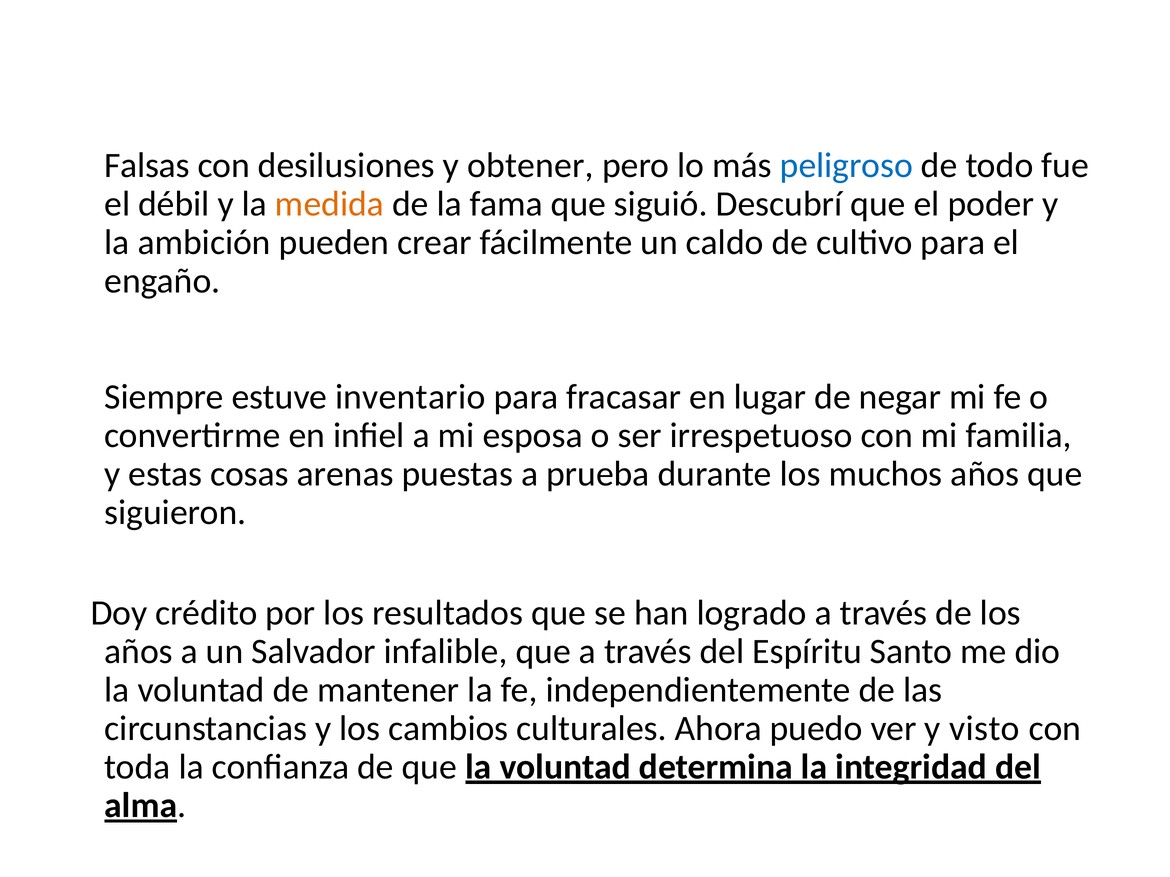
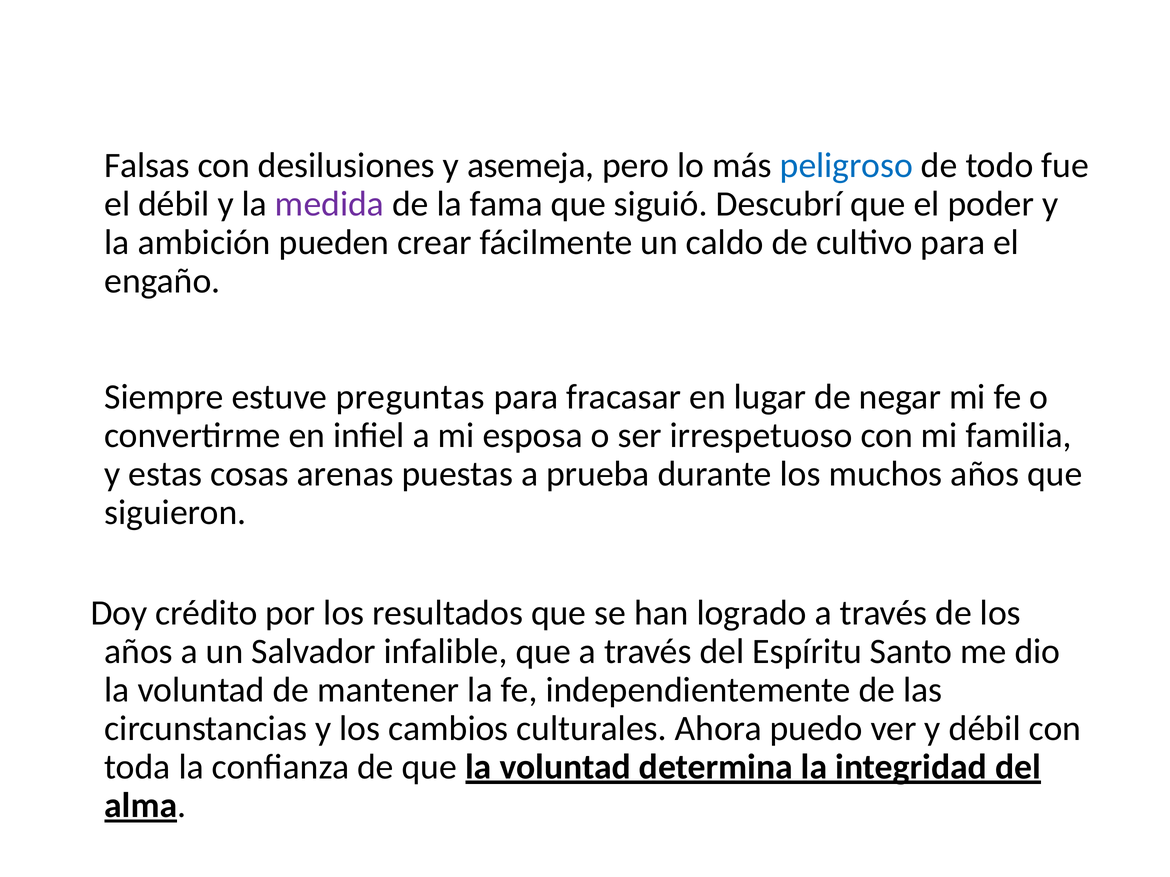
obtener: obtener -> asemeja (531, 166)
medida colour: orange -> purple (330, 204)
inventario: inventario -> preguntas (410, 397)
y visto: visto -> débil (985, 729)
